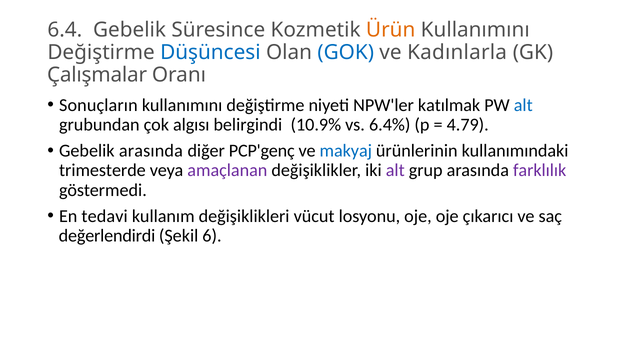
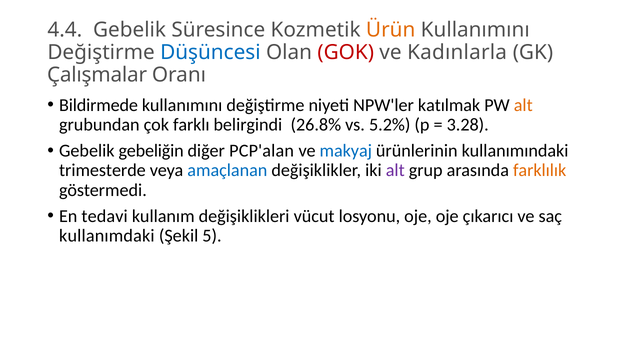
6.4: 6.4 -> 4.4 (65, 30)
GOK colour: blue -> red (346, 52)
Sonuçların: Sonuçların -> Bildirmede (99, 105)
alt colour: blue -> orange (523, 105)
algısı: algısı -> farklı (191, 125)
10.9%: 10.9% -> 26.8% (316, 125)
6.4%: 6.4% -> 5.2% (390, 125)
4.79: 4.79 -> 3.28 (468, 125)
Gebelik arasında: arasında -> gebeliğin (151, 151)
PCP'genç: PCP'genç -> PCP'alan (262, 151)
amaçlanan colour: purple -> blue (227, 170)
farklılık colour: purple -> orange (540, 170)
değerlendirdi: değerlendirdi -> kullanımdaki (107, 236)
6: 6 -> 5 (212, 236)
